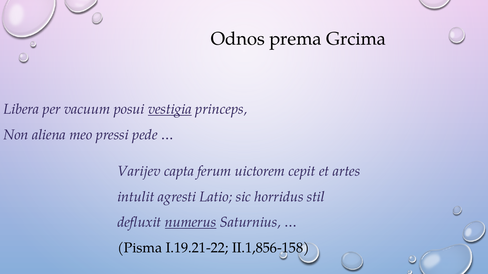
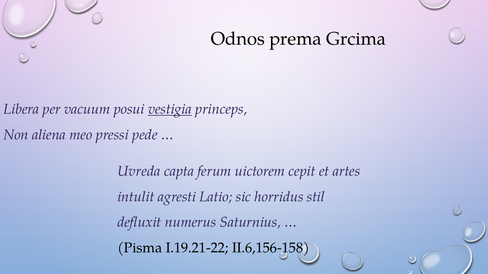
Varijev: Varijev -> Uvreda (139, 172)
numerus underline: present -> none (191, 223)
II.1,856-158: II.1,856-158 -> II.6,156-158 (271, 248)
